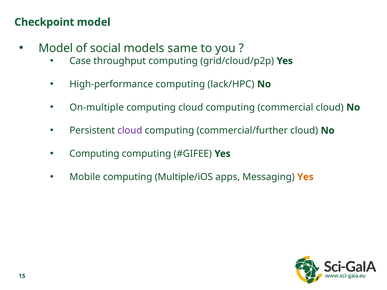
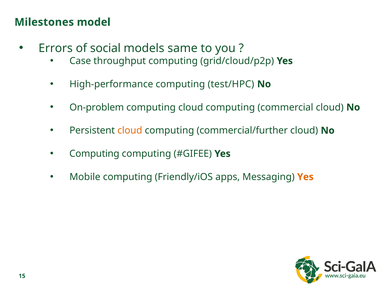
Checkpoint: Checkpoint -> Milestones (44, 22)
Model: Model -> Errors (56, 48)
lack/HPC: lack/HPC -> test/HPC (231, 84)
On-multiple: On-multiple -> On-problem (97, 107)
cloud colour: purple -> orange (130, 131)
Multiple/iOS: Multiple/iOS -> Friendly/iOS (184, 177)
